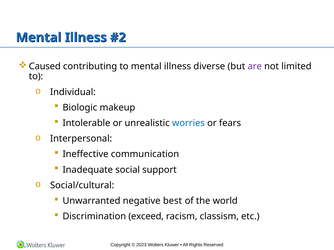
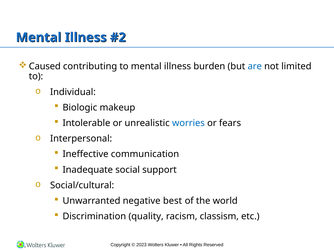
diverse: diverse -> burden (209, 67)
are colour: purple -> blue (255, 67)
exceed: exceed -> quality (146, 217)
